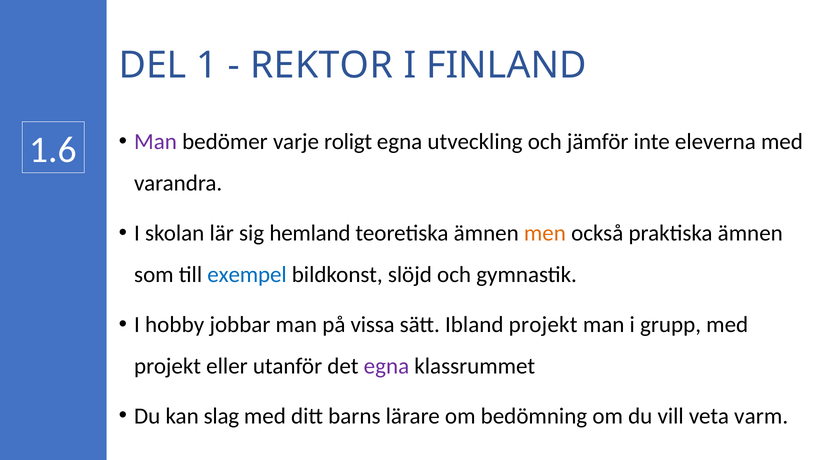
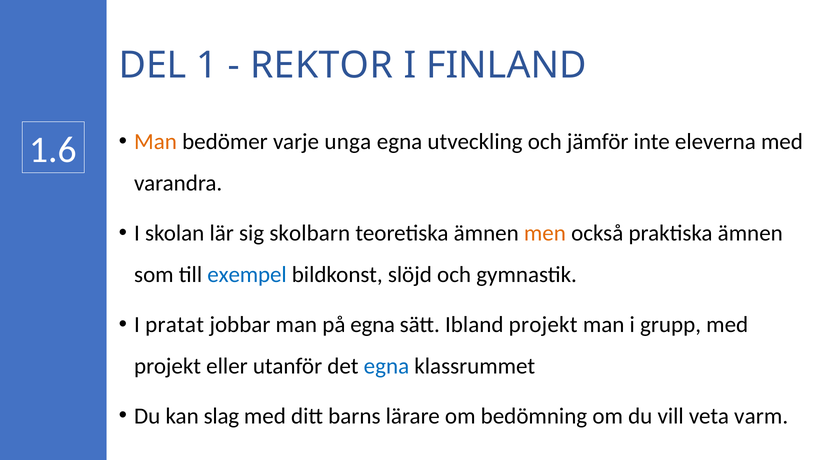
Man colour: purple -> orange (156, 142)
roligt: roligt -> unga (348, 142)
hemland: hemland -> skolbarn (310, 234)
hobby: hobby -> pratat (175, 325)
på vissa: vissa -> egna (373, 325)
egna colour: purple -> blue (386, 367)
